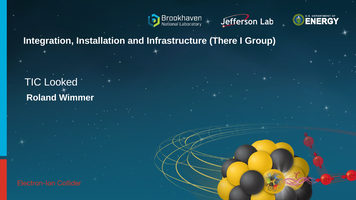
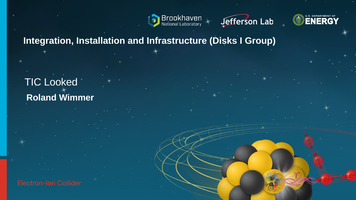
There: There -> Disks (223, 41)
